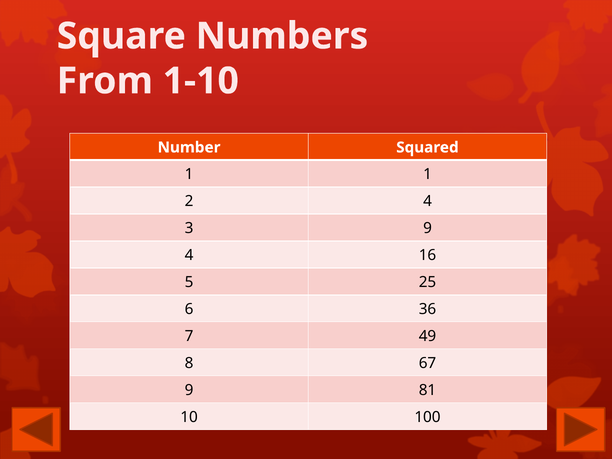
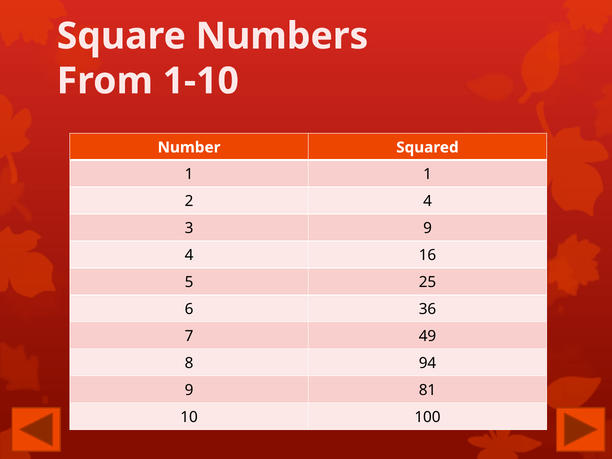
67: 67 -> 94 (427, 363)
